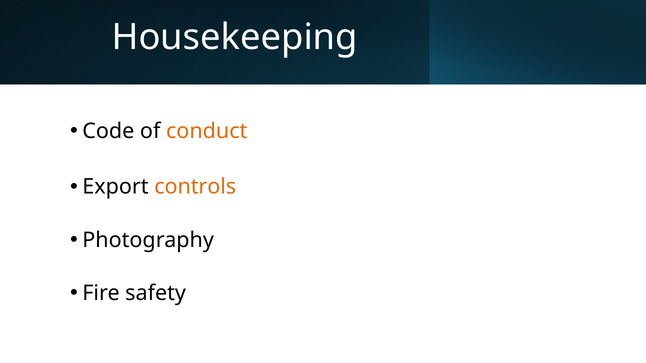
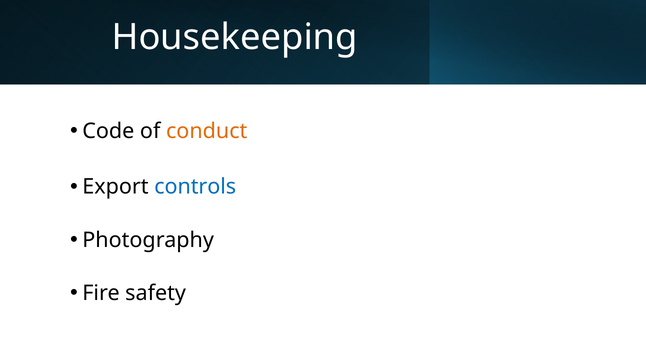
controls colour: orange -> blue (195, 187)
